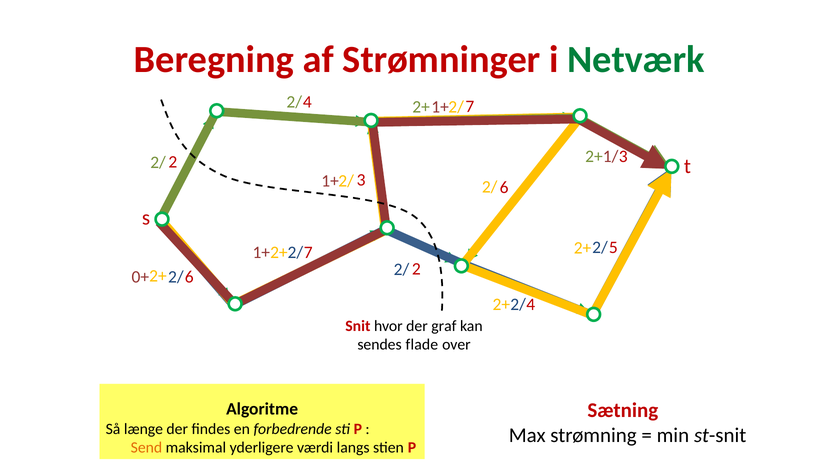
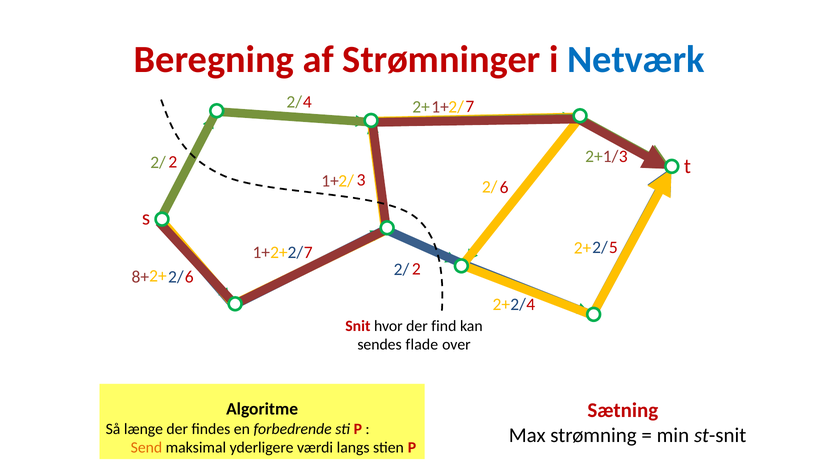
Netværk colour: green -> blue (636, 60)
0+: 0+ -> 8+ (140, 277)
graf: graf -> find (444, 326)
